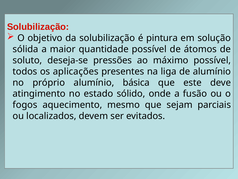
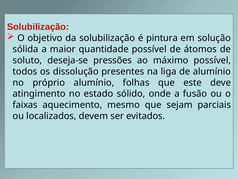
aplicações: aplicações -> dissolução (76, 71)
básica: básica -> folhas (136, 82)
fogos: fogos -> faixas (25, 105)
